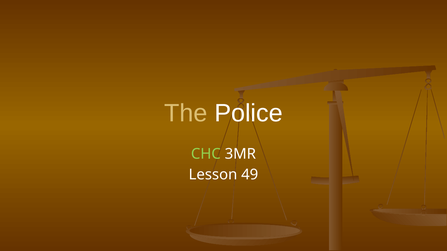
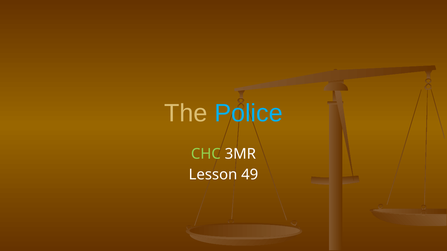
Police colour: white -> light blue (249, 113)
